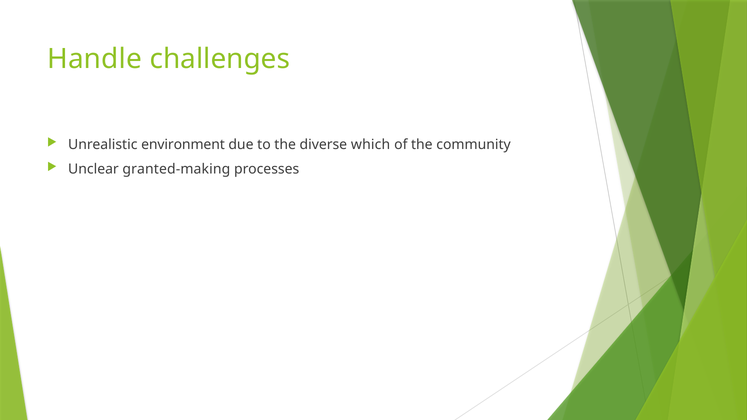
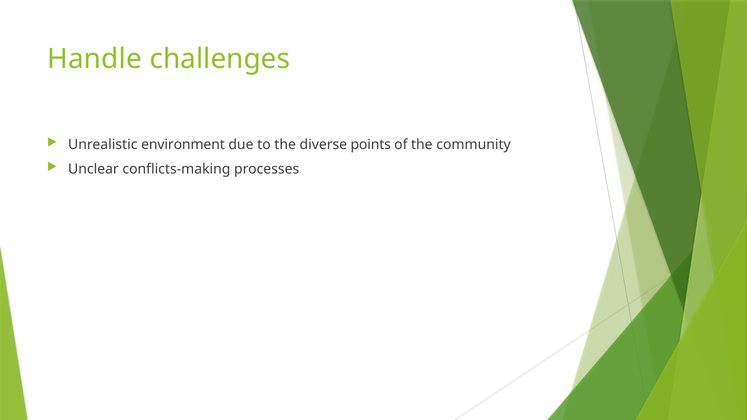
which: which -> points (371, 145)
granted-making: granted-making -> conflicts-making (176, 169)
